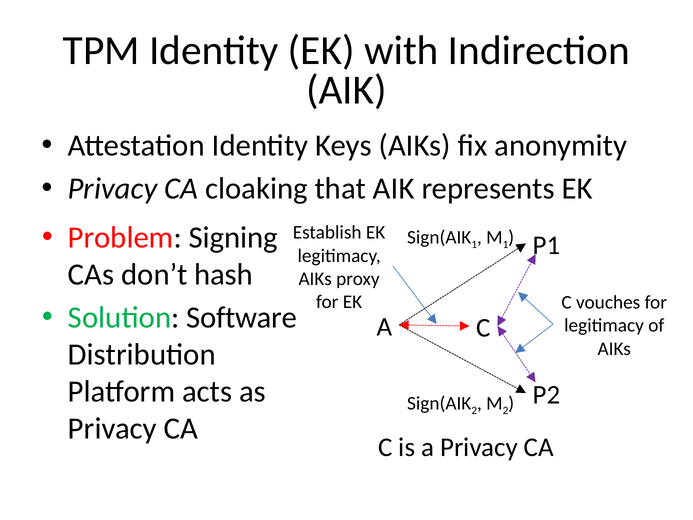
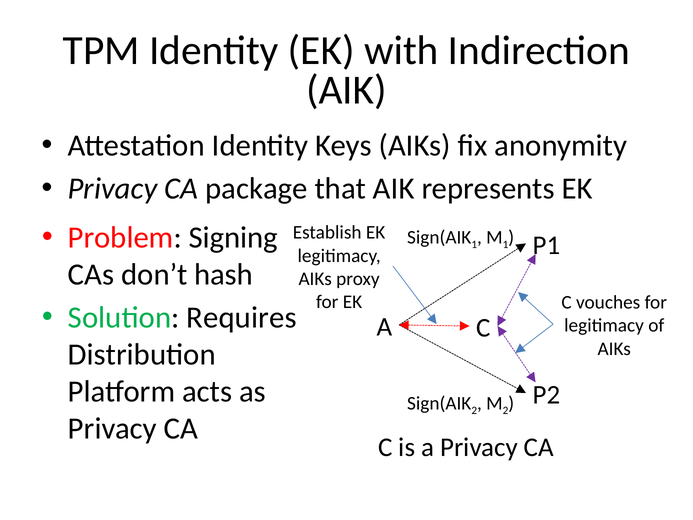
cloaking: cloaking -> package (256, 189)
Software: Software -> Requires (242, 318)
